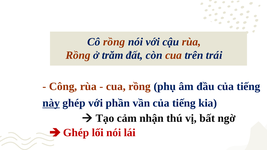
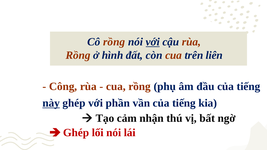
với underline: none -> present (153, 42)
trăm: trăm -> hình (113, 55)
trái: trái -> liên (214, 55)
